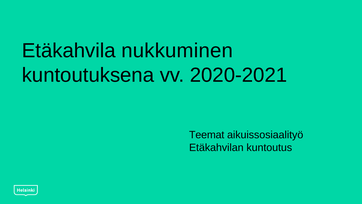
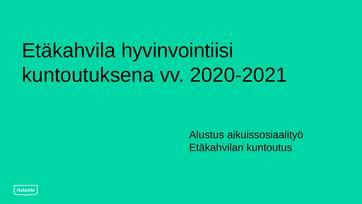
nukkuminen: nukkuminen -> hyvinvointiisi (177, 51)
Teemat: Teemat -> Alustus (207, 135)
